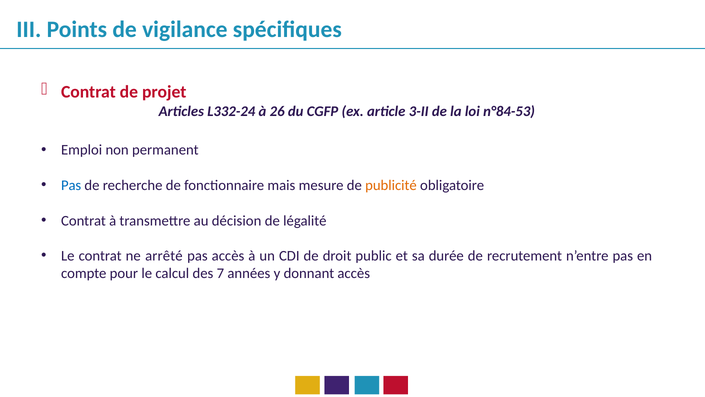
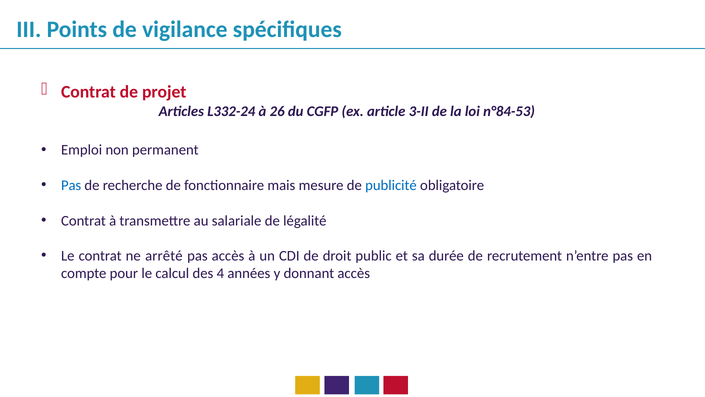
publicité colour: orange -> blue (391, 185)
décision: décision -> salariale (237, 220)
7: 7 -> 4 (220, 273)
